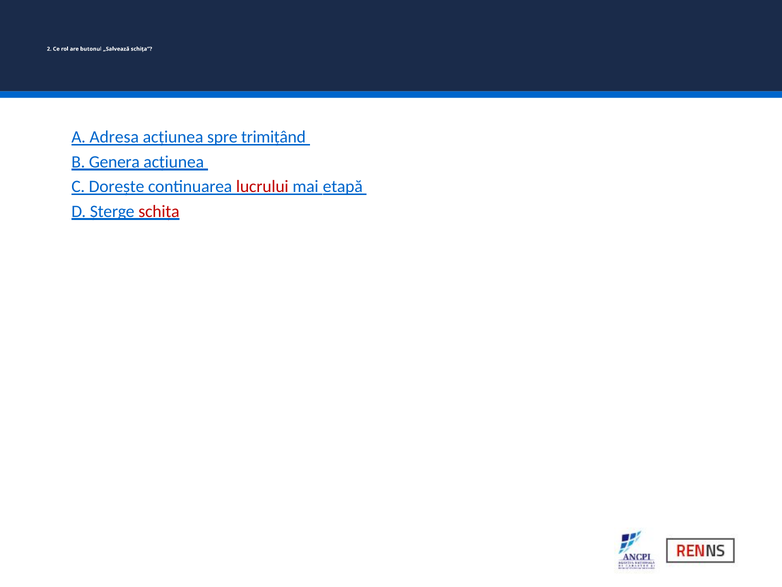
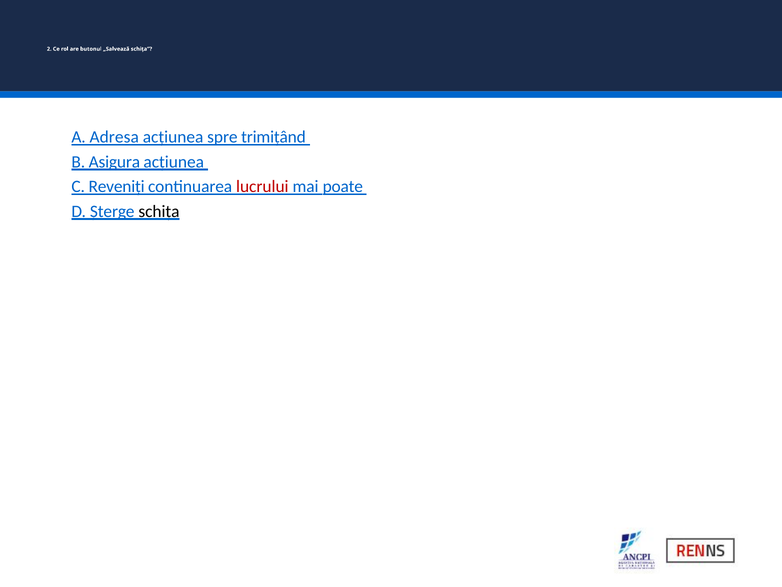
Genera: Genera -> Asigura (114, 162)
Dorește: Dorește -> Reveniți (117, 186)
etapă: etapă -> poate (343, 186)
schița colour: red -> black (159, 211)
